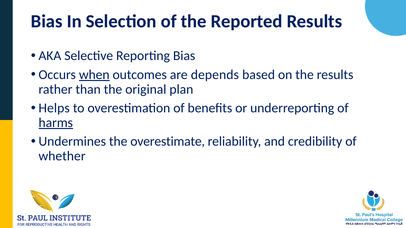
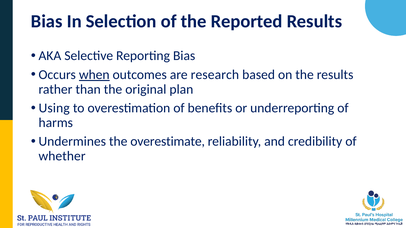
depends: depends -> research (215, 75)
Helps: Helps -> Using (54, 108)
harms underline: present -> none (56, 123)
